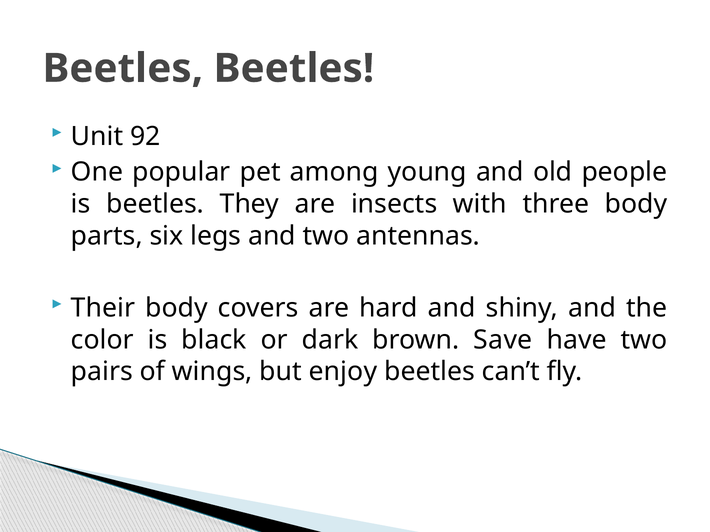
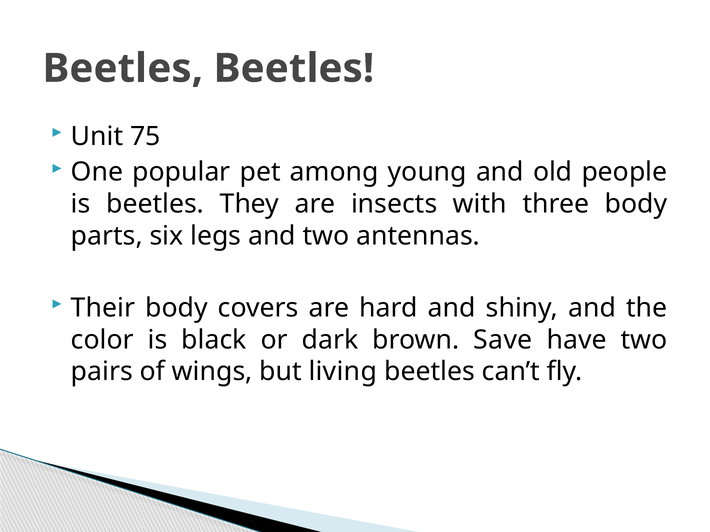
92: 92 -> 75 (145, 136)
enjoy: enjoy -> living (343, 372)
